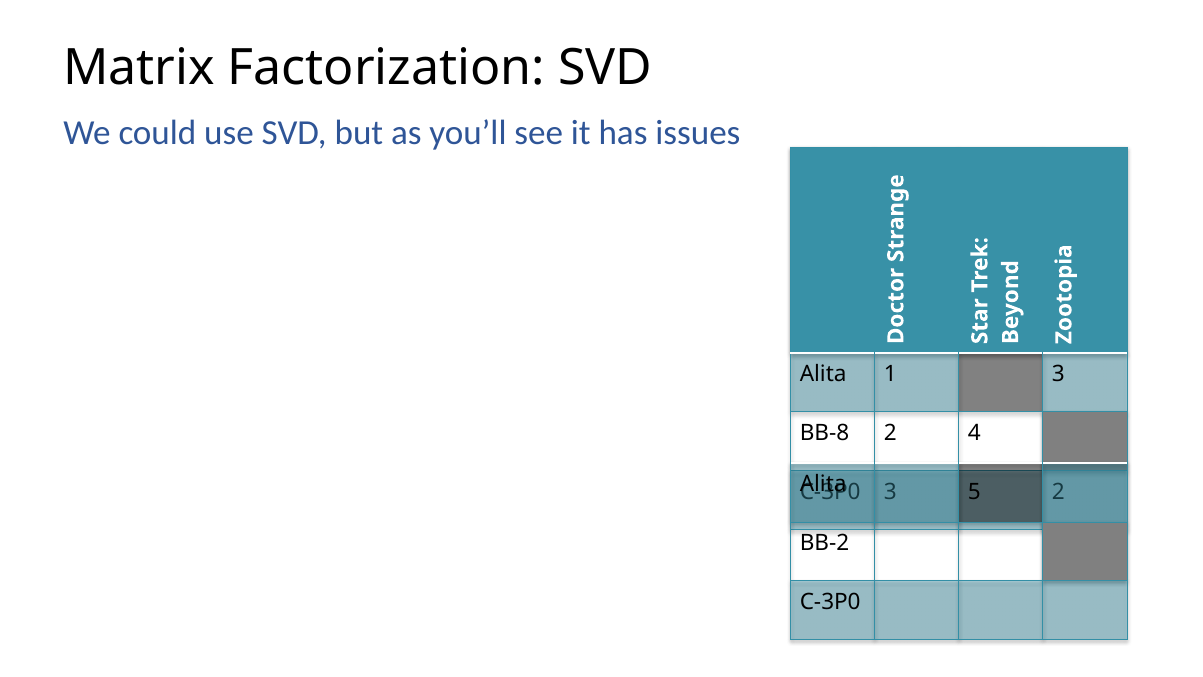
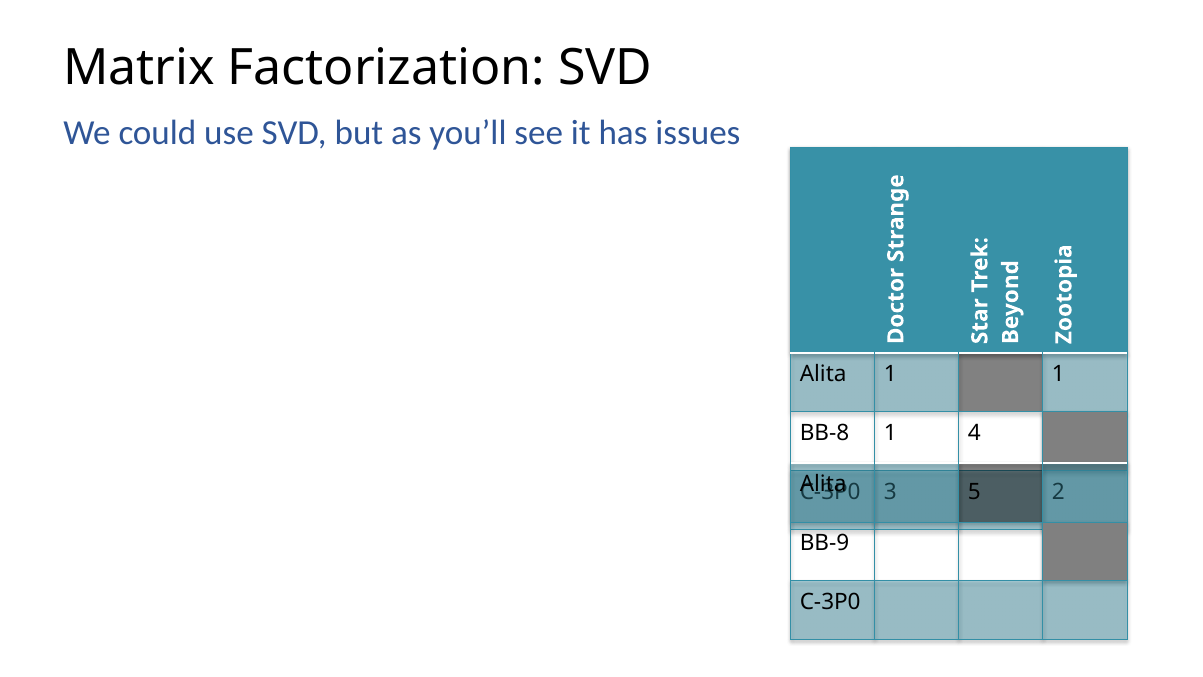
1 3: 3 -> 1 (1058, 374)
BB-8 2: 2 -> 1 (890, 433)
BB-2: BB-2 -> BB-9 (825, 543)
